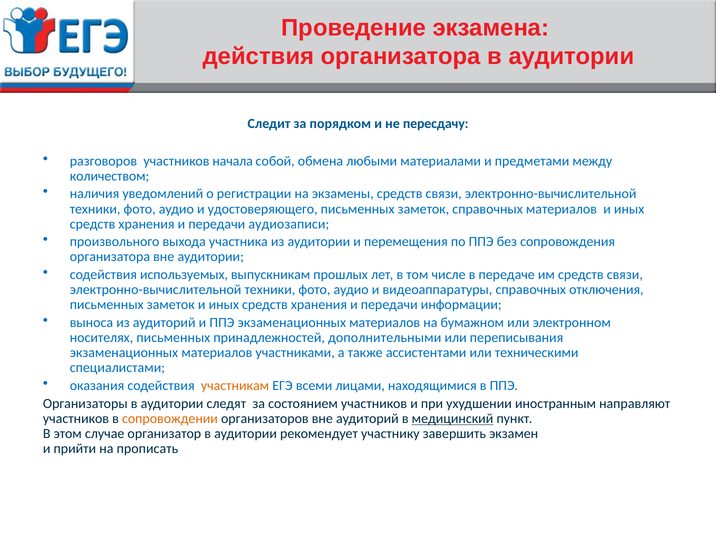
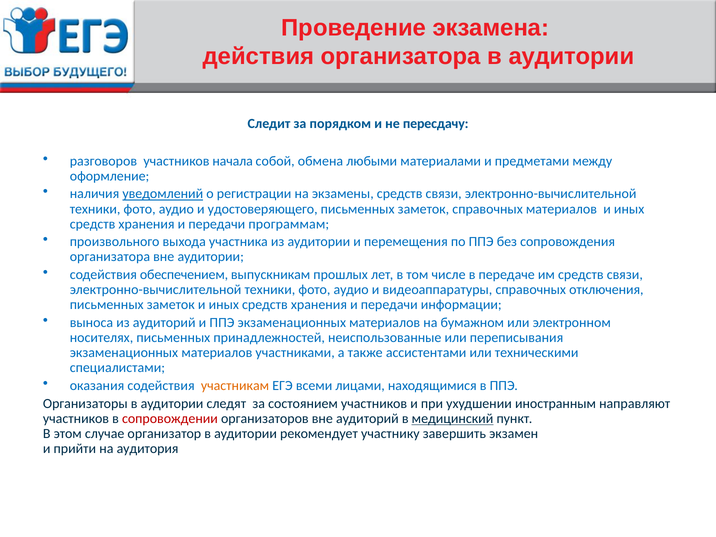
количеством: количеством -> оформление (110, 176)
уведомлений underline: none -> present (163, 194)
аудиозаписи: аудиозаписи -> программам (289, 224)
используемых: используемых -> обеспечением (184, 275)
дополнительными: дополнительными -> неиспользованные (385, 338)
сопровождении colour: orange -> red (170, 419)
прописать: прописать -> аудитория (148, 449)
